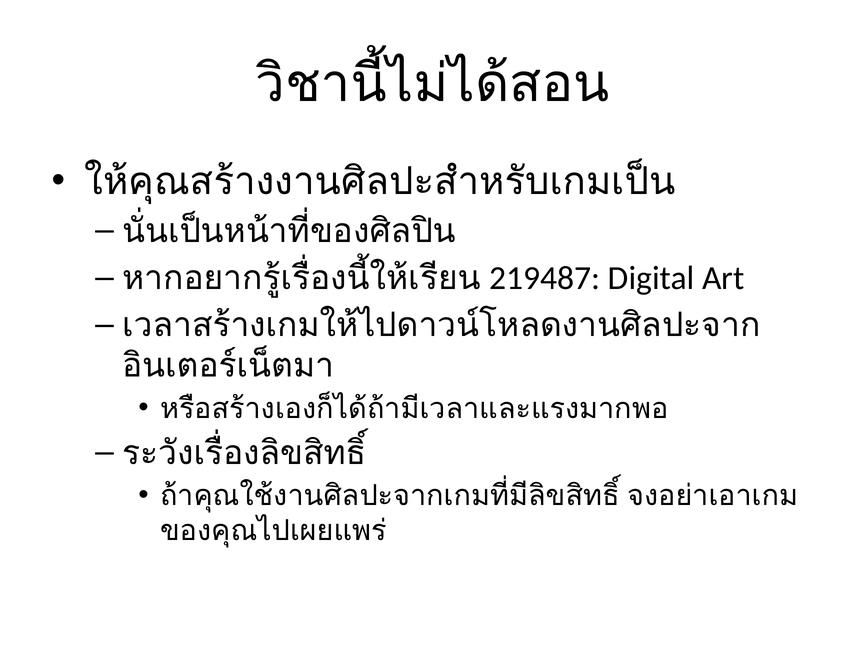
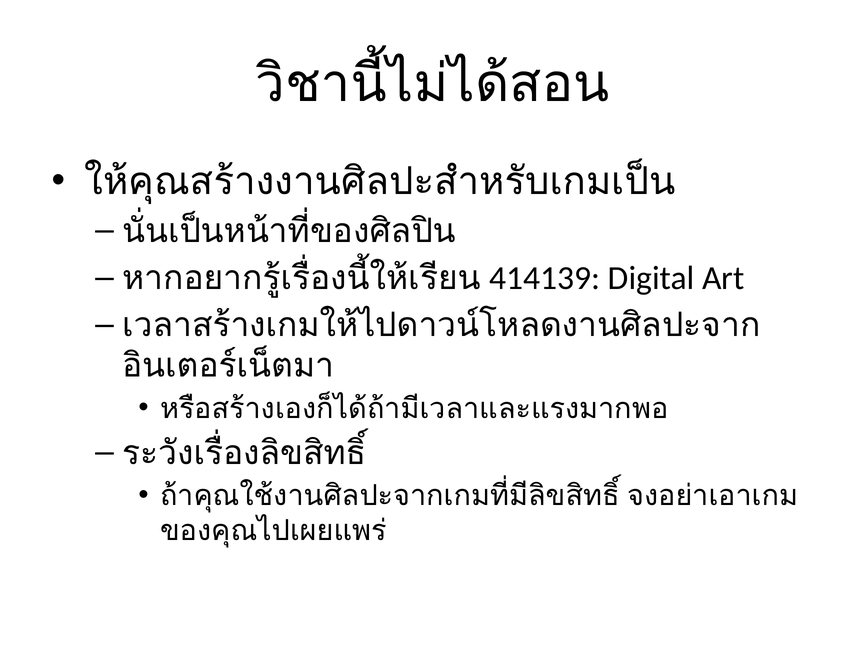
219487: 219487 -> 414139 (545, 278)
